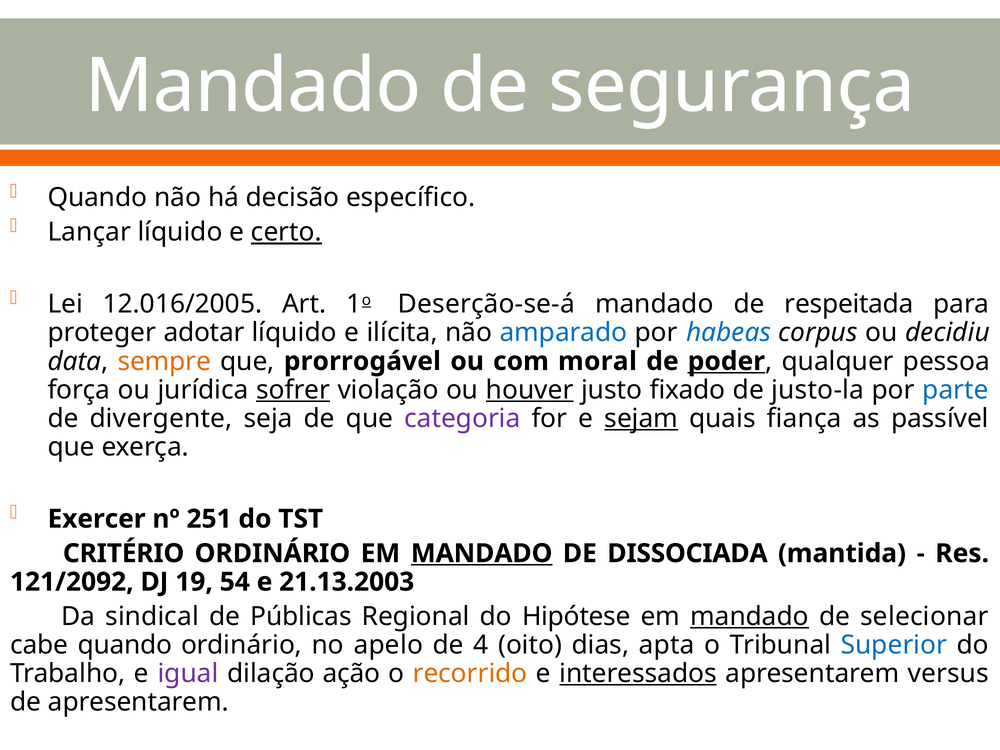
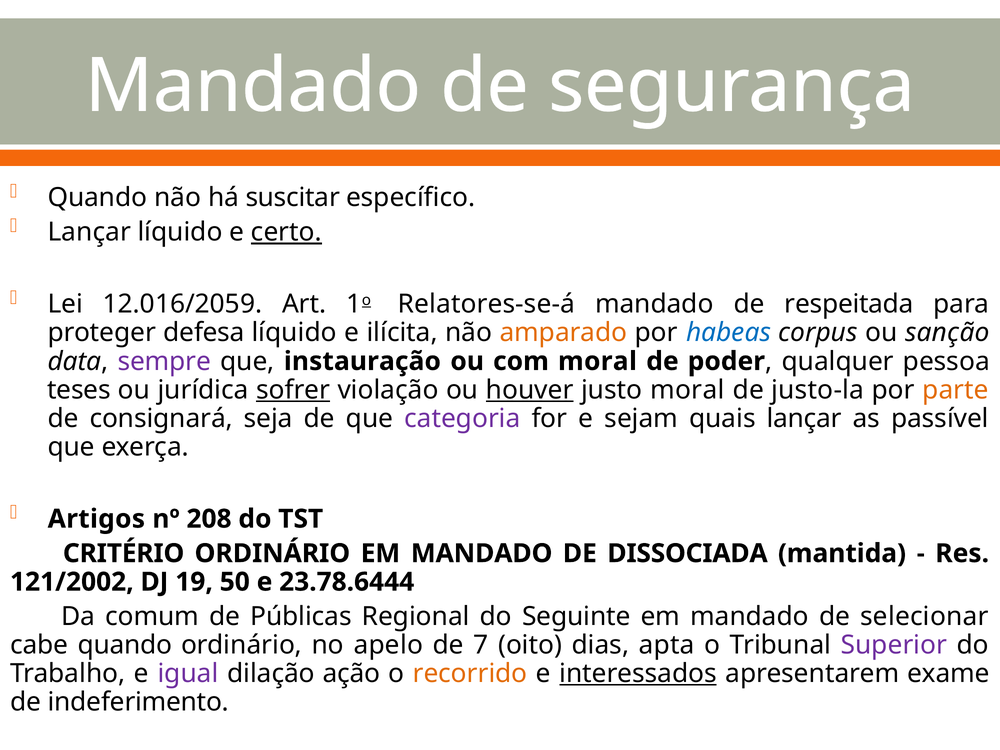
decisão: decisão -> suscitar (293, 198)
12.016/2005: 12.016/2005 -> 12.016/2059 (182, 304)
Deserção-se-á: Deserção-se-á -> Relatores-se-á (486, 304)
adotar: adotar -> defesa (204, 333)
amparado colour: blue -> orange (563, 333)
decidiu: decidiu -> sanção (947, 333)
sempre colour: orange -> purple (164, 361)
prorrogável: prorrogável -> instauração (362, 361)
poder underline: present -> none (726, 361)
força: força -> teses (79, 390)
justo fixado: fixado -> moral (687, 390)
parte colour: blue -> orange (955, 390)
divergente: divergente -> consignará (161, 418)
sejam underline: present -> none (641, 418)
quais fiança: fiança -> lançar (804, 418)
Exercer: Exercer -> Artigos (96, 519)
251: 251 -> 208 (209, 519)
MANDADO underline: present -> none (482, 553)
121/2092: 121/2092 -> 121/2002 (72, 582)
54: 54 -> 50 (235, 582)
21.13.2003: 21.13.2003 -> 23.78.6444 (347, 582)
sindical: sindical -> comum (152, 616)
Hipótese: Hipótese -> Seguinte (576, 616)
mandado underline: present -> none (750, 616)
4: 4 -> 7 (481, 645)
Superior colour: blue -> purple (894, 645)
versus: versus -> exame (948, 673)
de apresentarem: apresentarem -> indeferimento (138, 702)
